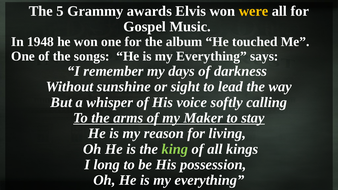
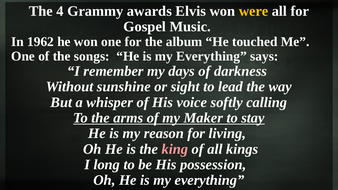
5: 5 -> 4 (60, 11)
1948: 1948 -> 1962 (41, 42)
king colour: light green -> pink (175, 149)
